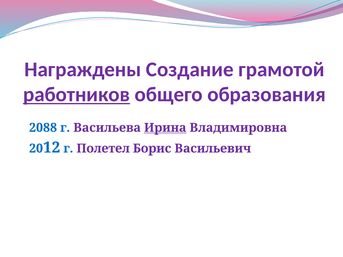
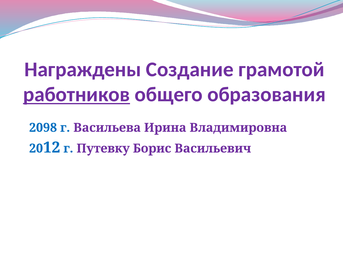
2088: 2088 -> 2098 (43, 128)
Ирина underline: present -> none (165, 128)
Полетел: Полетел -> Путевку (103, 149)
